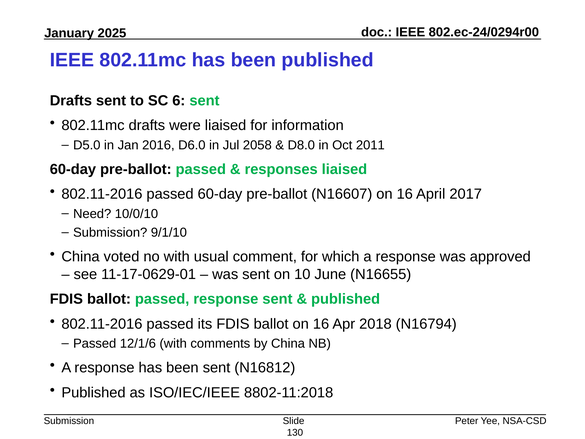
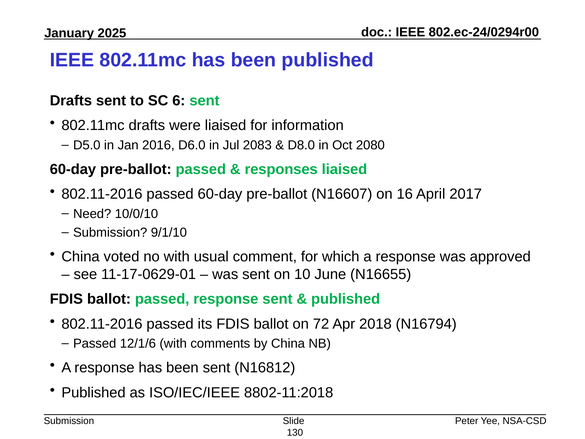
2058: 2058 -> 2083 (257, 145)
2011: 2011 -> 2080 (370, 145)
ballot on 16: 16 -> 72 (321, 324)
